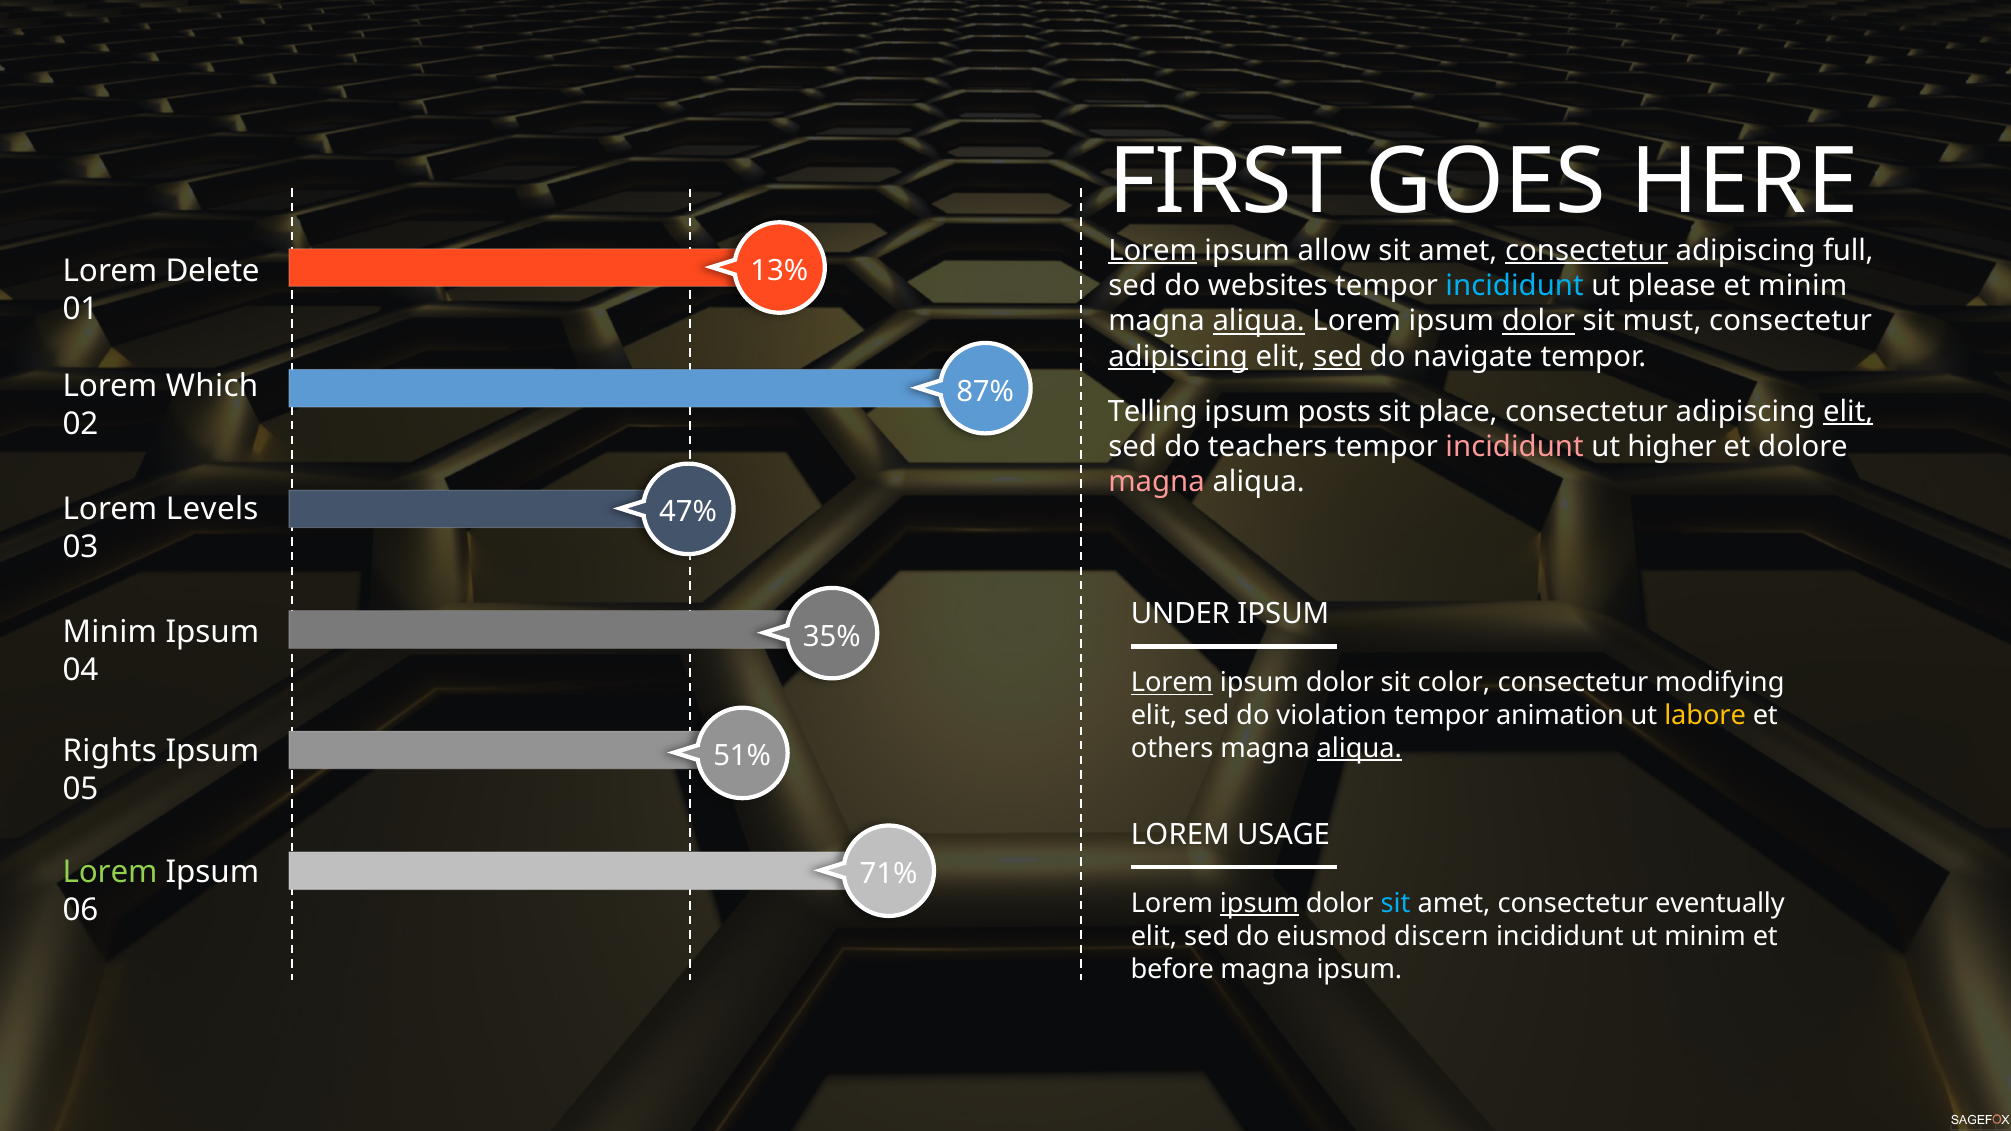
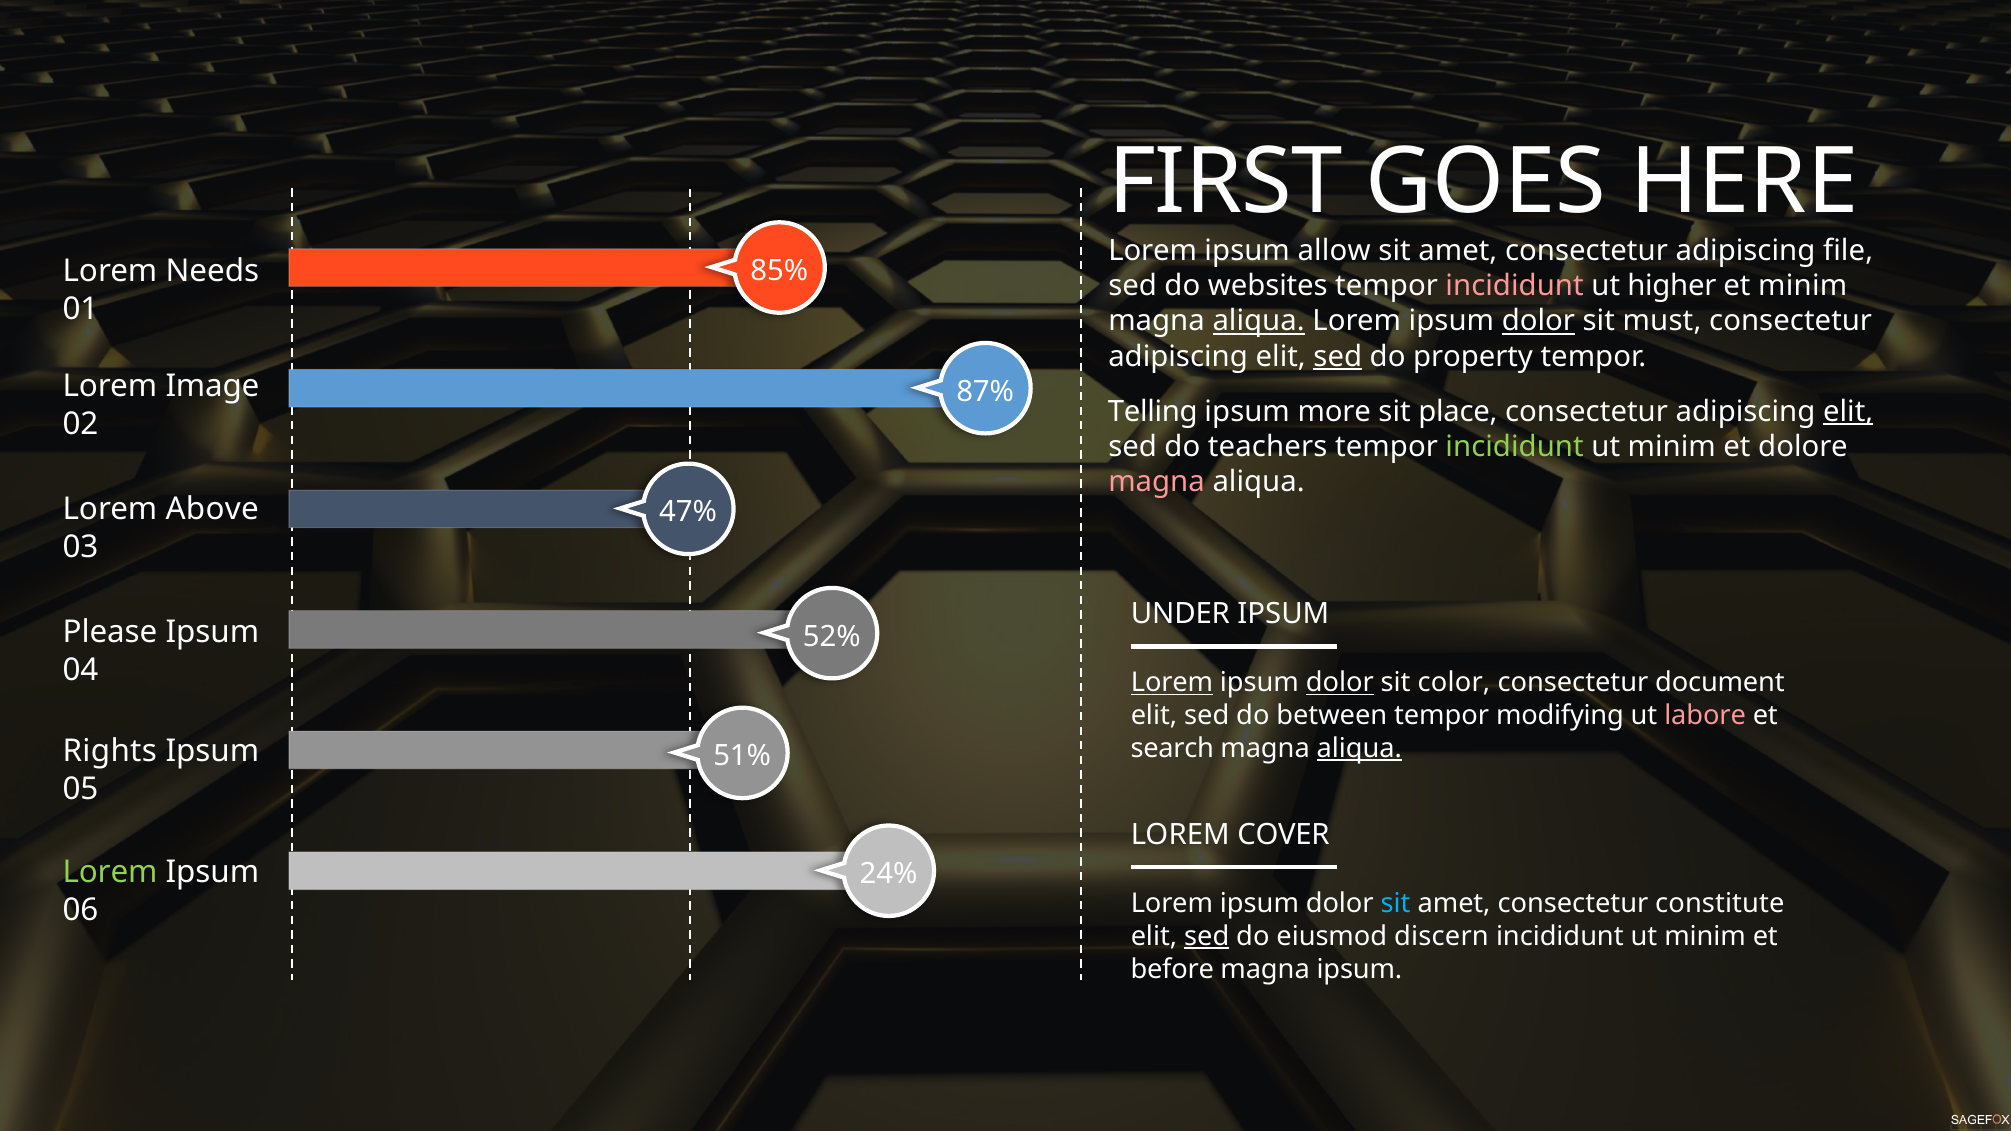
Lorem underline: present -> none (1153, 251)
consectetur underline: present -> none (1586, 251)
full: full -> file (1848, 251)
Delete: Delete -> Needs (212, 271)
13%: 13% -> 85% (779, 271)
incididunt colour: light blue -> pink (1515, 286)
please: please -> higher (1672, 286)
adipiscing underline: present -> none (1178, 356)
navigate: navigate -> property (1473, 356)
Which: Which -> Image (212, 386)
posts: posts -> more (1334, 412)
incididunt colour: pink -> light green (1515, 447)
higher: higher -> minim (1672, 447)
Levels: Levels -> Above (212, 509)
Minim: Minim -> Please (110, 632)
35%: 35% -> 52% (832, 636)
dolor underline: none -> present (1340, 683)
modifying: modifying -> document (1720, 683)
violation: violation -> between (1332, 716)
animation: animation -> modifying (1560, 716)
labore colour: yellow -> pink (1705, 716)
others: others -> search (1172, 748)
USAGE: USAGE -> COVER (1283, 835)
71%: 71% -> 24% (889, 874)
ipsum underline: present -> none (1259, 904)
eventually: eventually -> constitute (1720, 904)
sed underline: none -> present (1207, 936)
